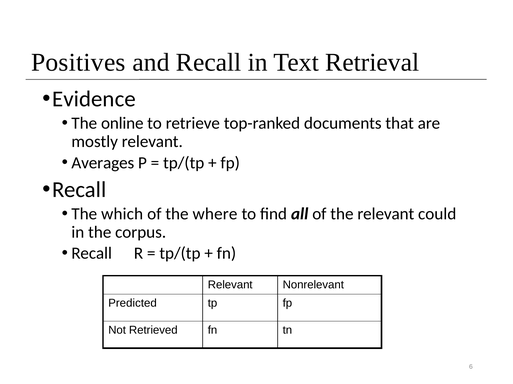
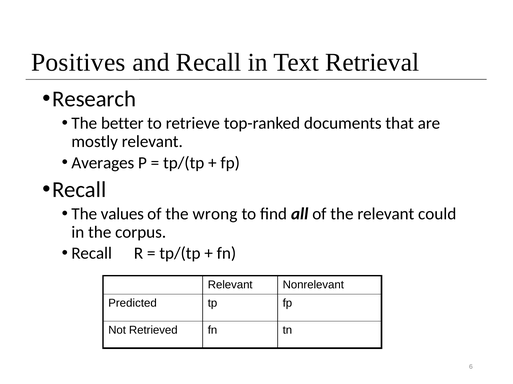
Evidence: Evidence -> Research (94, 99)
online: online -> better (122, 123)
which: which -> values (122, 214)
where: where -> wrong (215, 214)
